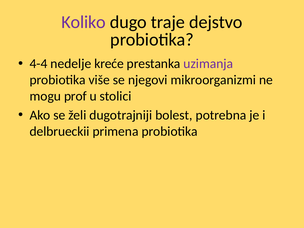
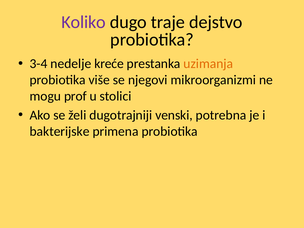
4-4: 4-4 -> 3-4 (39, 64)
uzimanja colour: purple -> orange (208, 64)
bolest: bolest -> venski (174, 115)
delbrueckii: delbrueckii -> bakterijske (60, 131)
